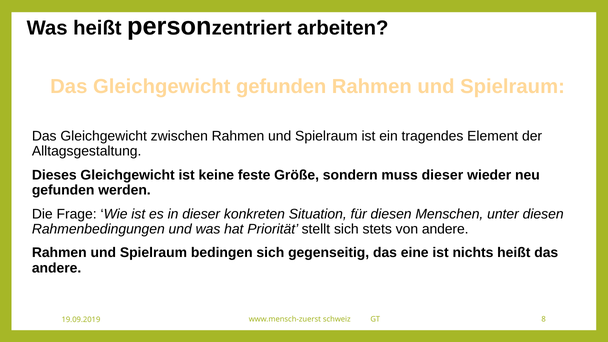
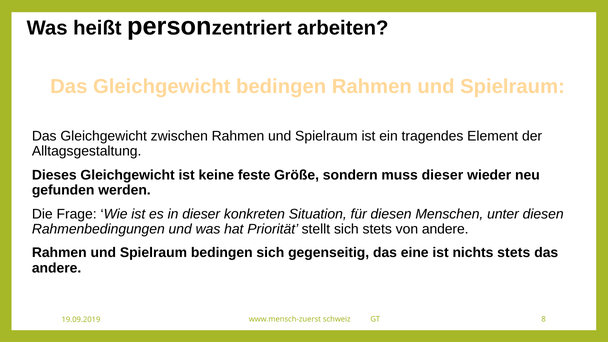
Gleichgewicht gefunden: gefunden -> bedingen (281, 87)
nichts heißt: heißt -> stets (514, 253)
